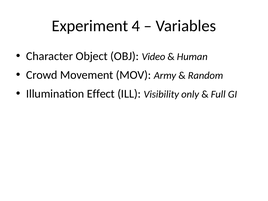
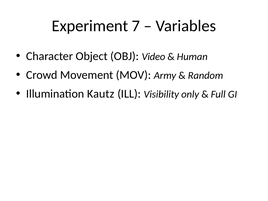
4: 4 -> 7 (136, 26)
Effect: Effect -> Kautz (101, 94)
